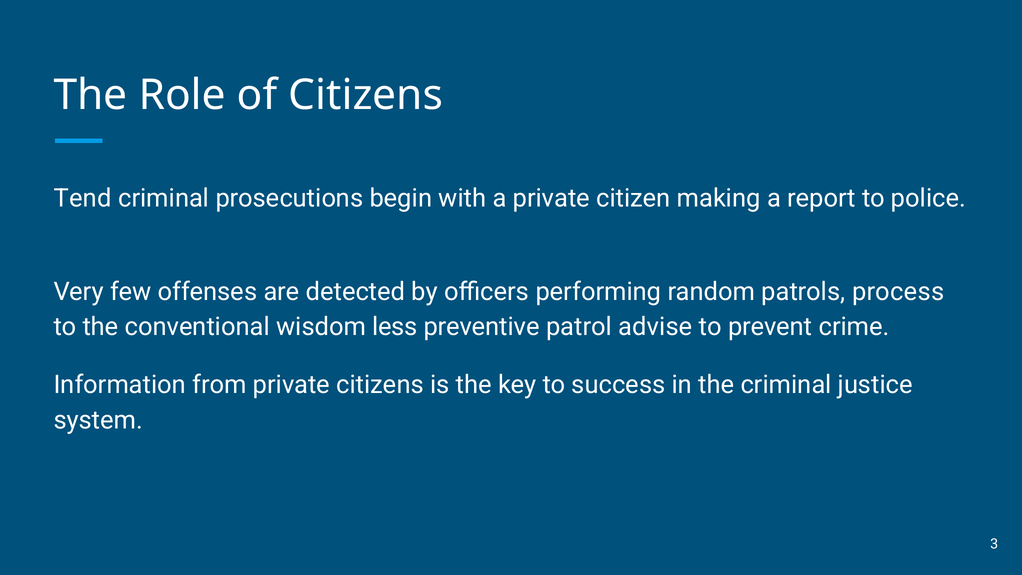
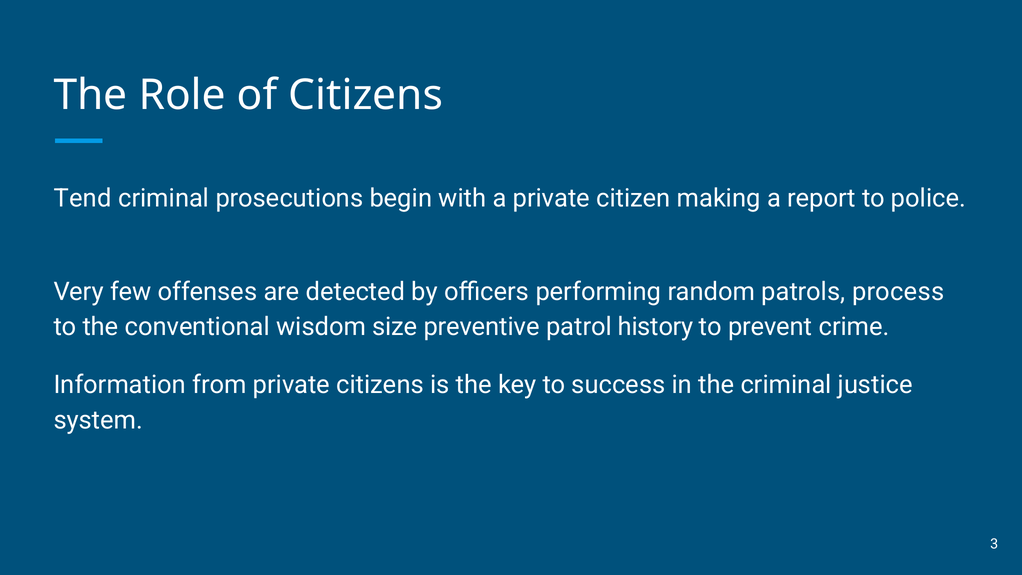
less: less -> size (395, 327)
advise: advise -> history (656, 327)
